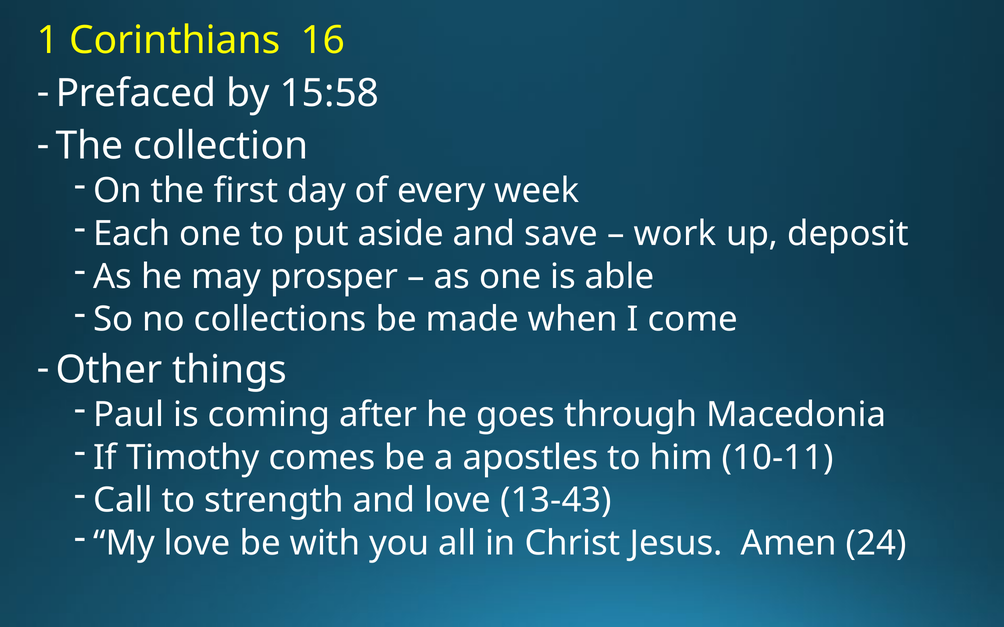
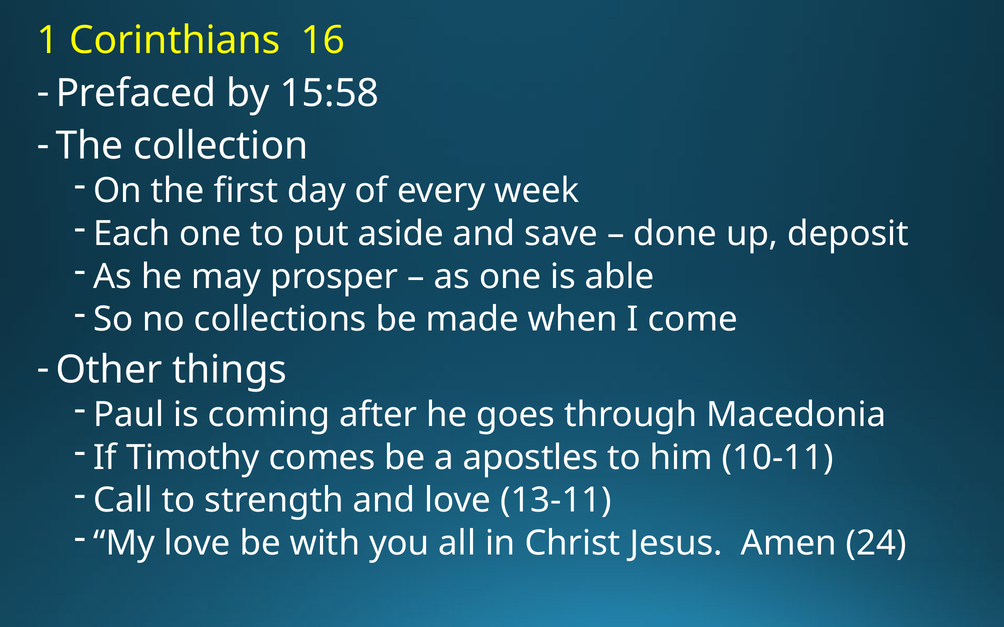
work: work -> done (675, 234)
13-43: 13-43 -> 13-11 (556, 501)
